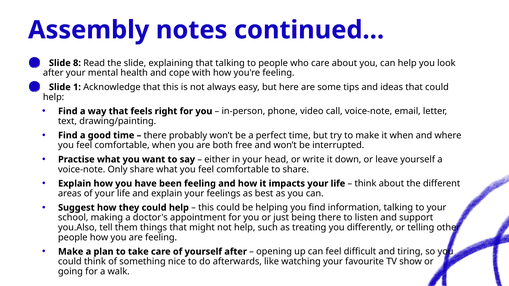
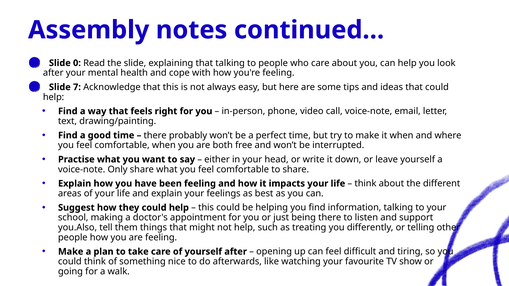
8: 8 -> 0 (77, 63)
1: 1 -> 7 (77, 87)
